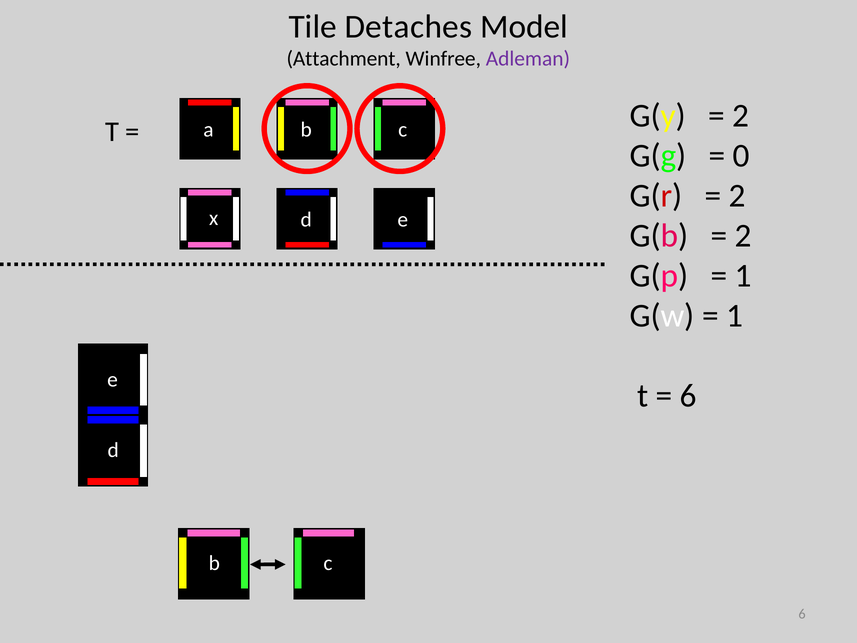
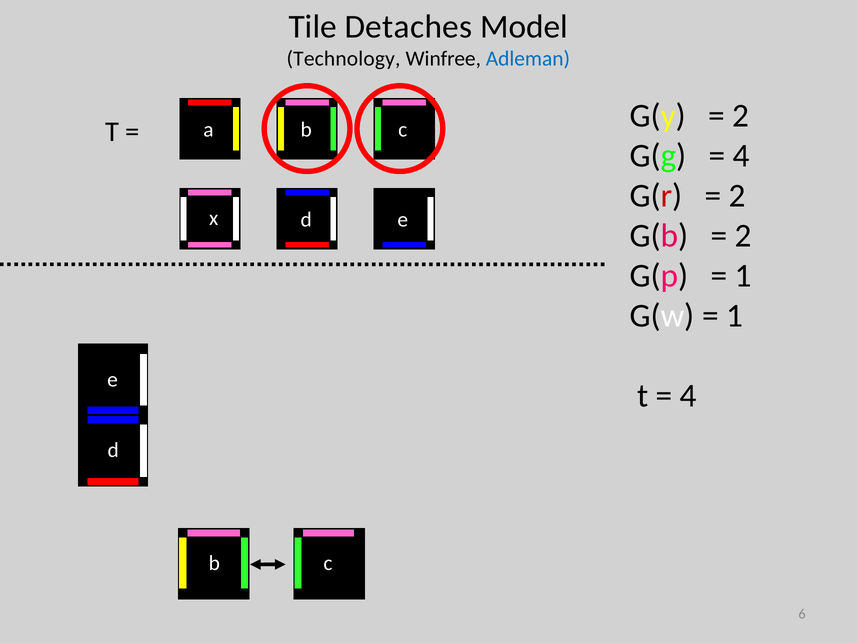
Attachment: Attachment -> Technology (343, 59)
Adleman colour: purple -> blue (528, 59)
0: 0 -> 4 (741, 156)
6: 6 -> 4 (688, 396)
